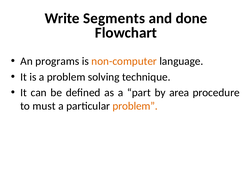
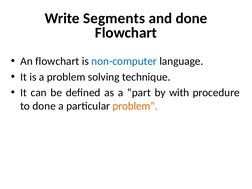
An programs: programs -> flowchart (57, 61)
non-computer colour: orange -> blue (124, 61)
area: area -> with (179, 93)
to must: must -> done (44, 106)
